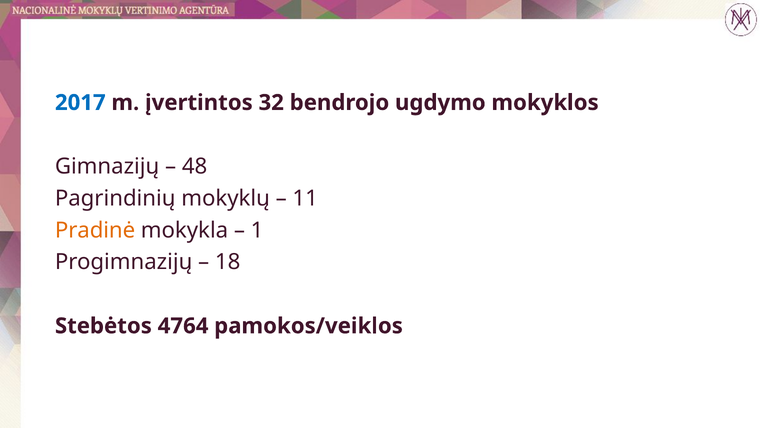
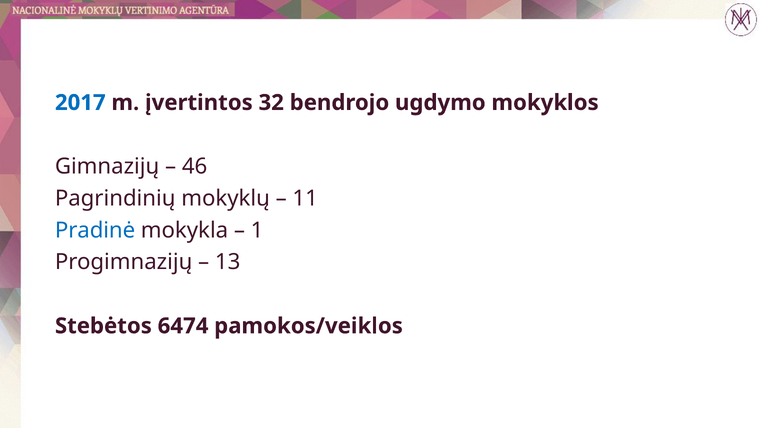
48: 48 -> 46 (195, 167)
Pradinė colour: orange -> blue (95, 231)
18: 18 -> 13 (228, 263)
4764: 4764 -> 6474 (183, 326)
